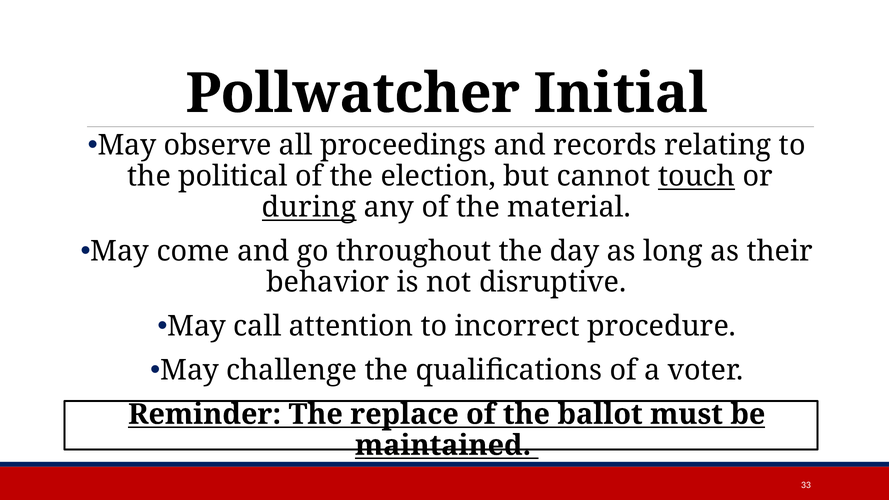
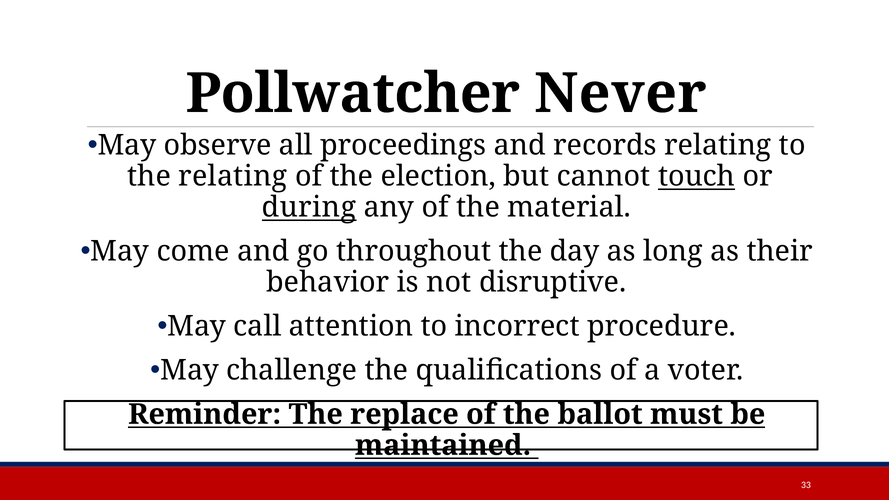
Initial: Initial -> Never (620, 94)
the political: political -> relating (233, 176)
